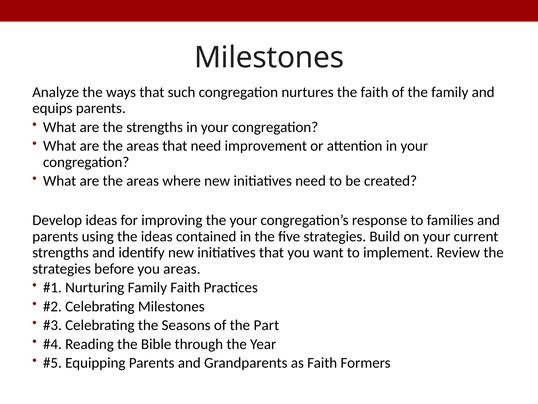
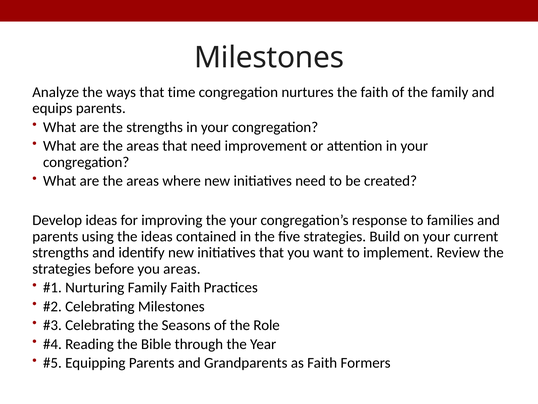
such: such -> time (182, 92)
Part: Part -> Role (267, 325)
